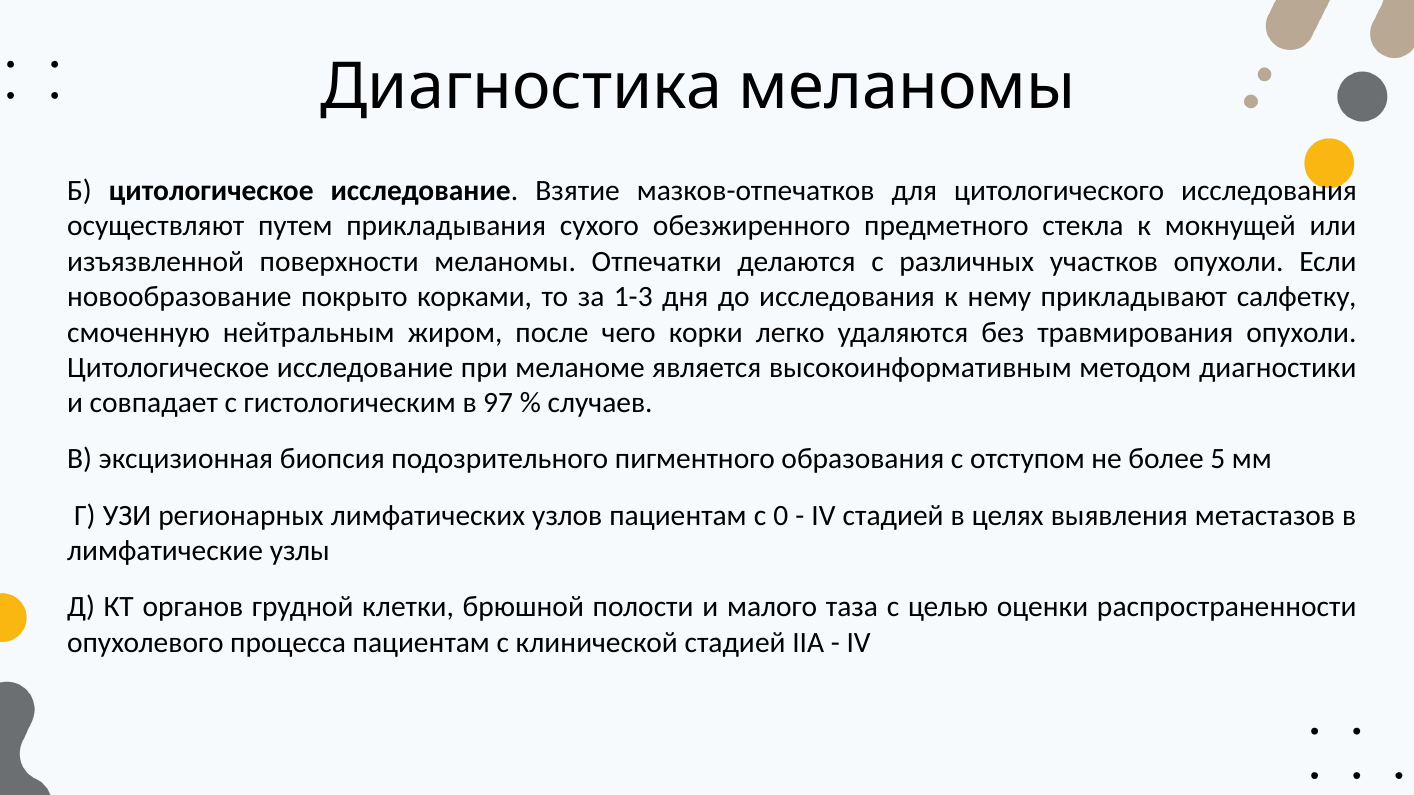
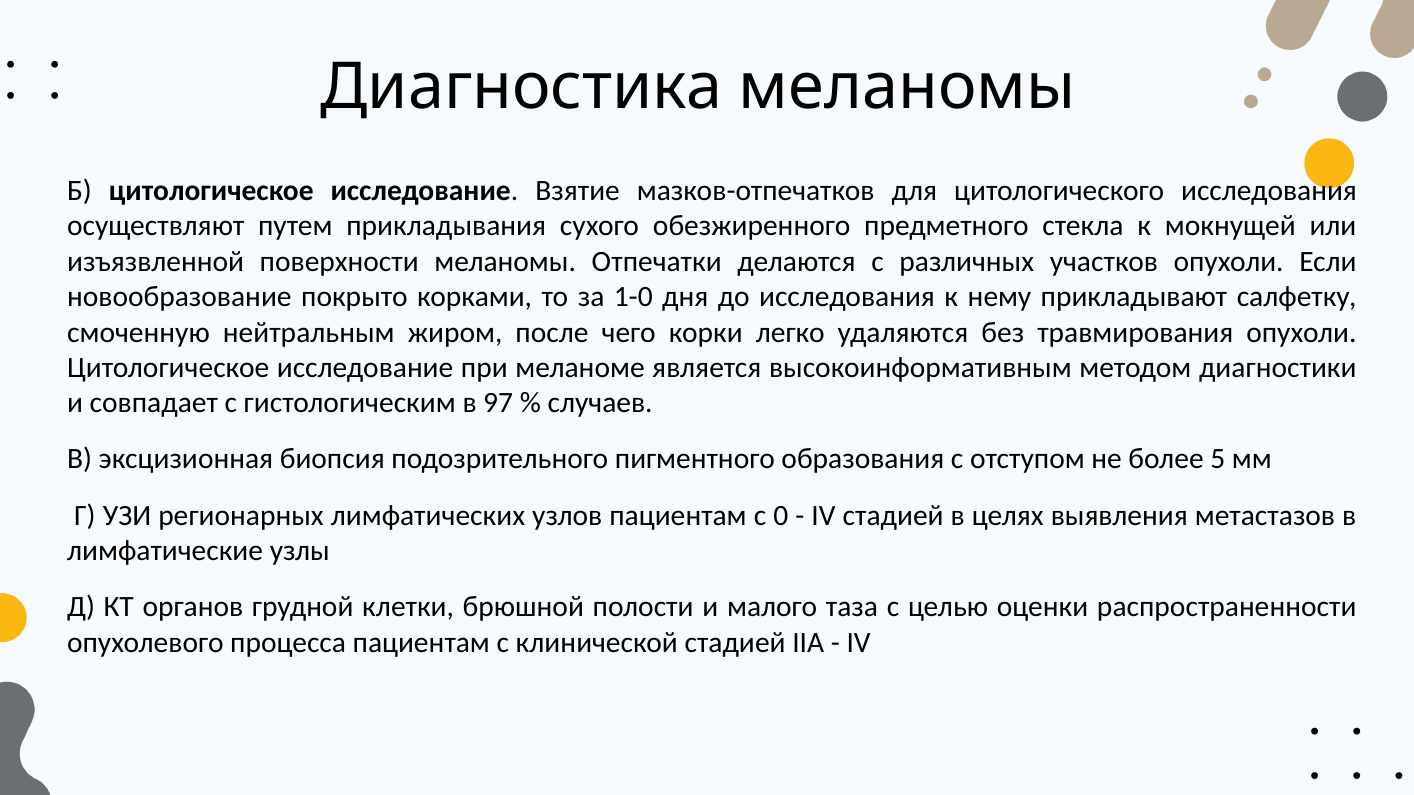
1-3: 1-3 -> 1-0 (633, 297)
